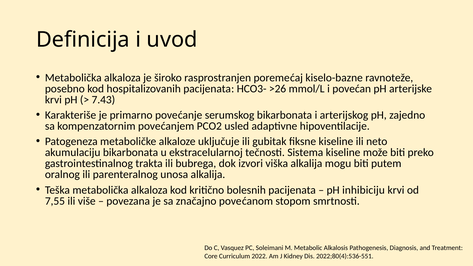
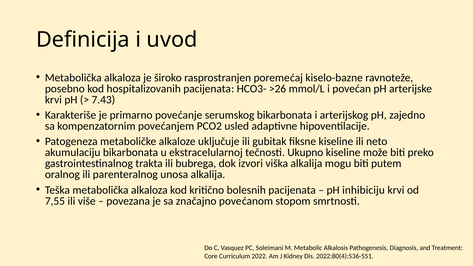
Sistema: Sistema -> Ukupno (305, 153)
